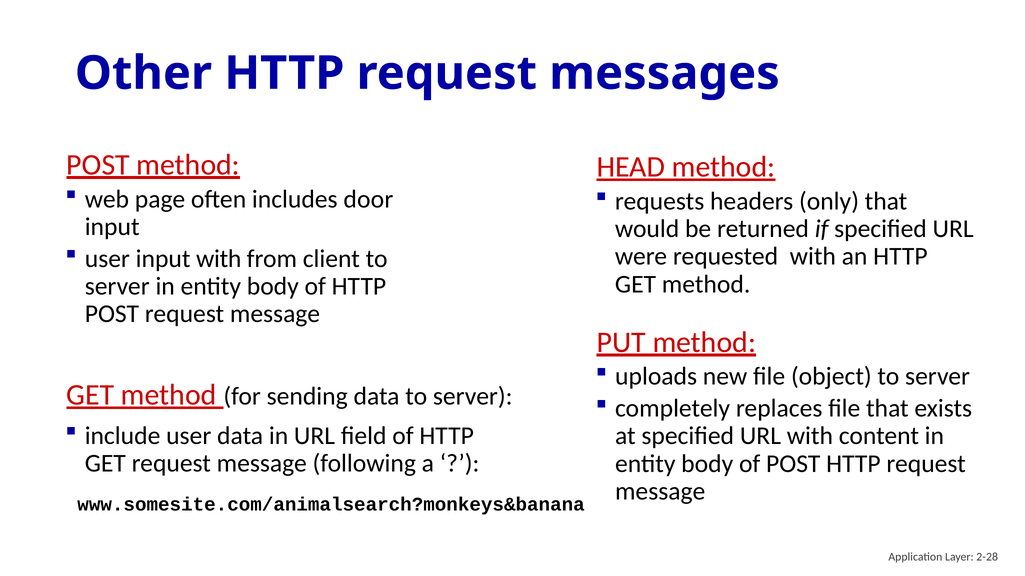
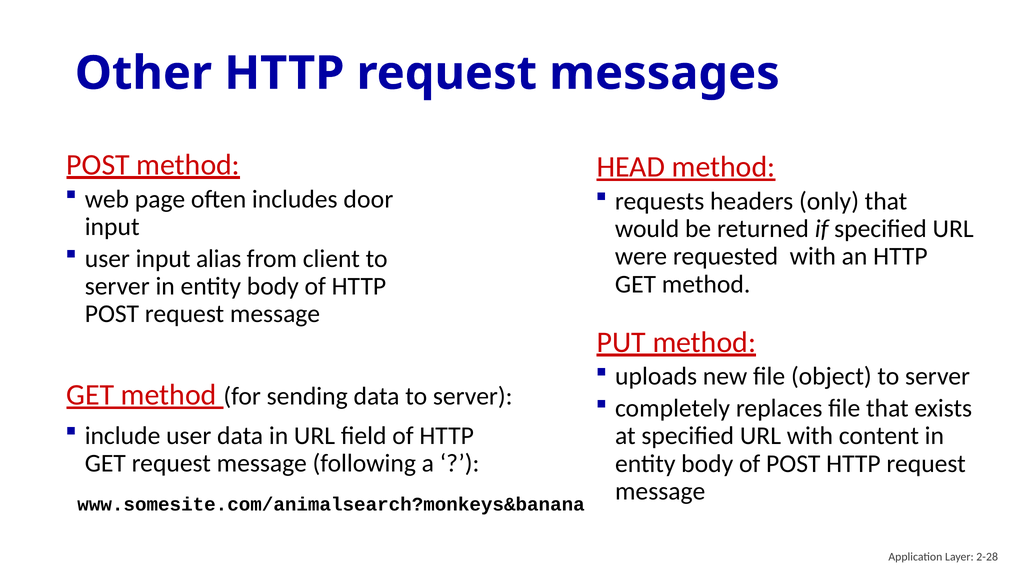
input with: with -> alias (219, 259)
